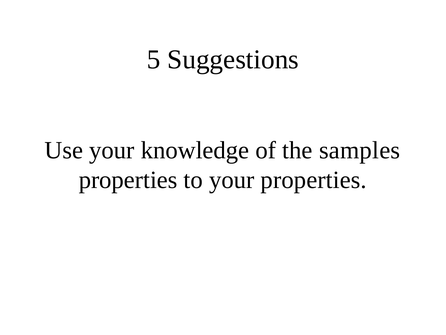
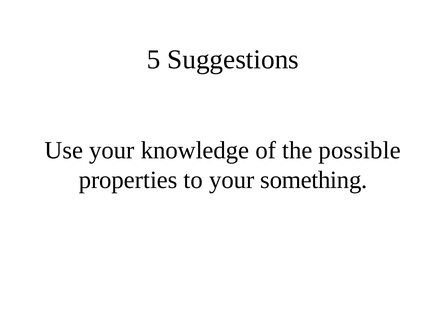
samples: samples -> possible (360, 150)
your properties: properties -> something (314, 180)
